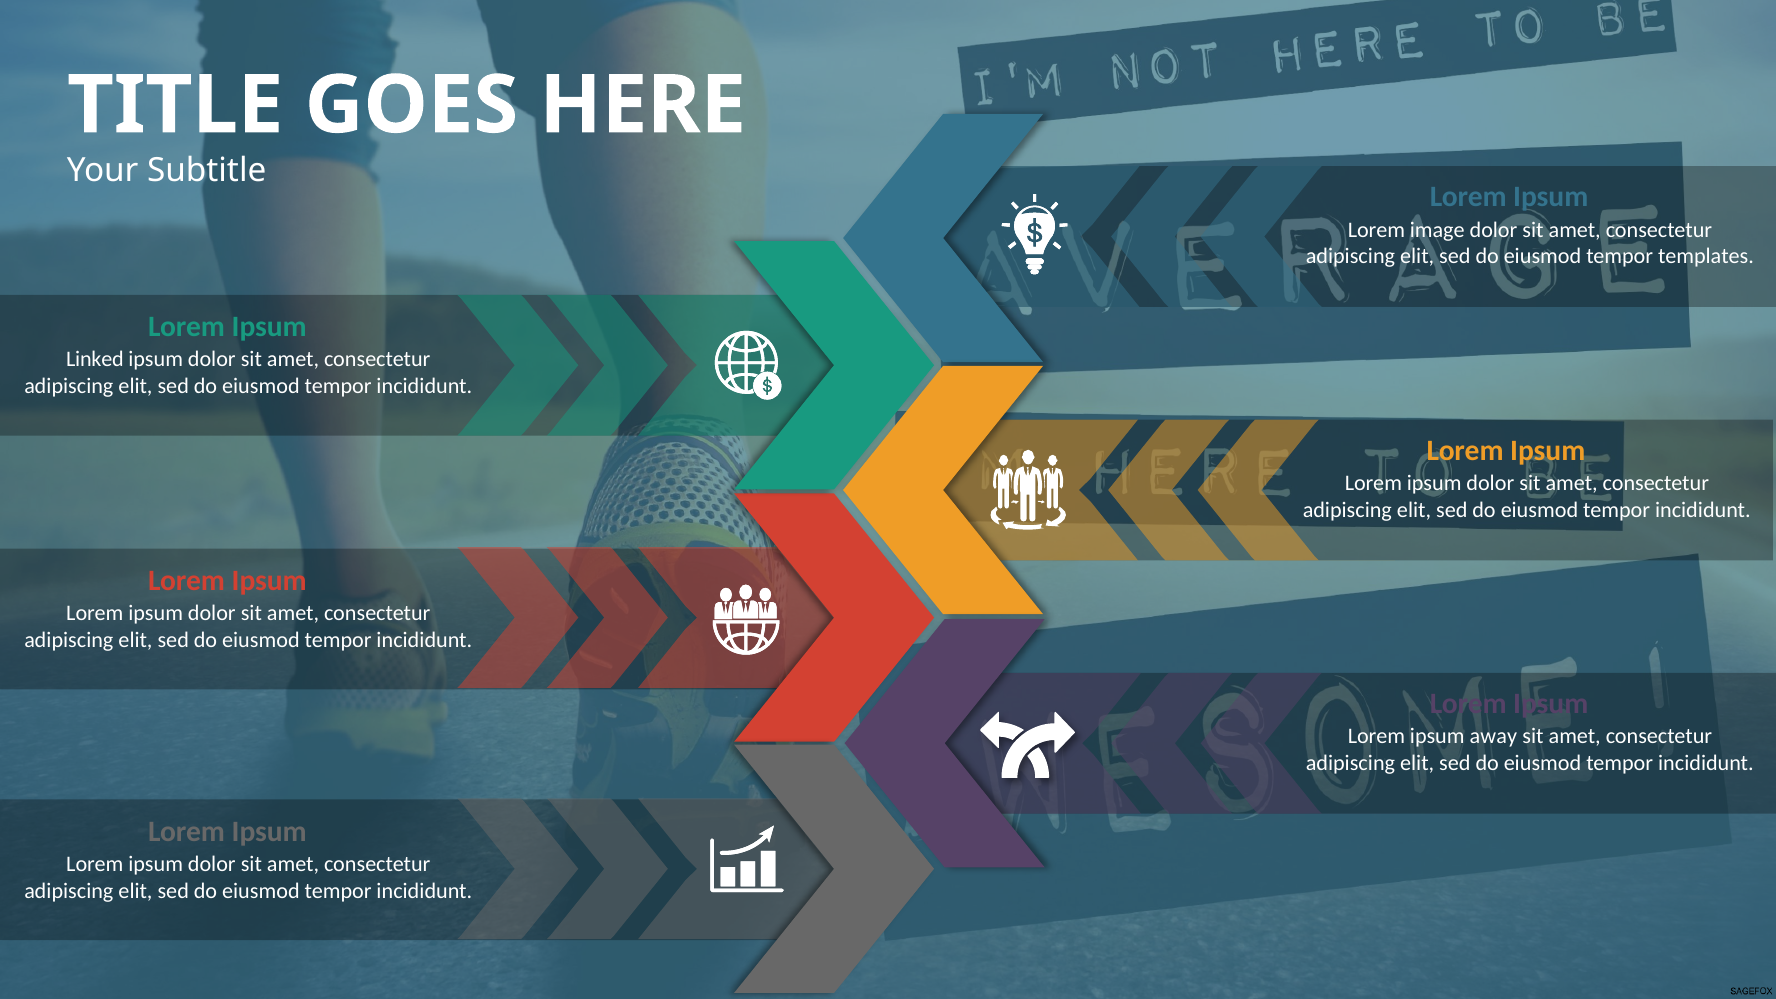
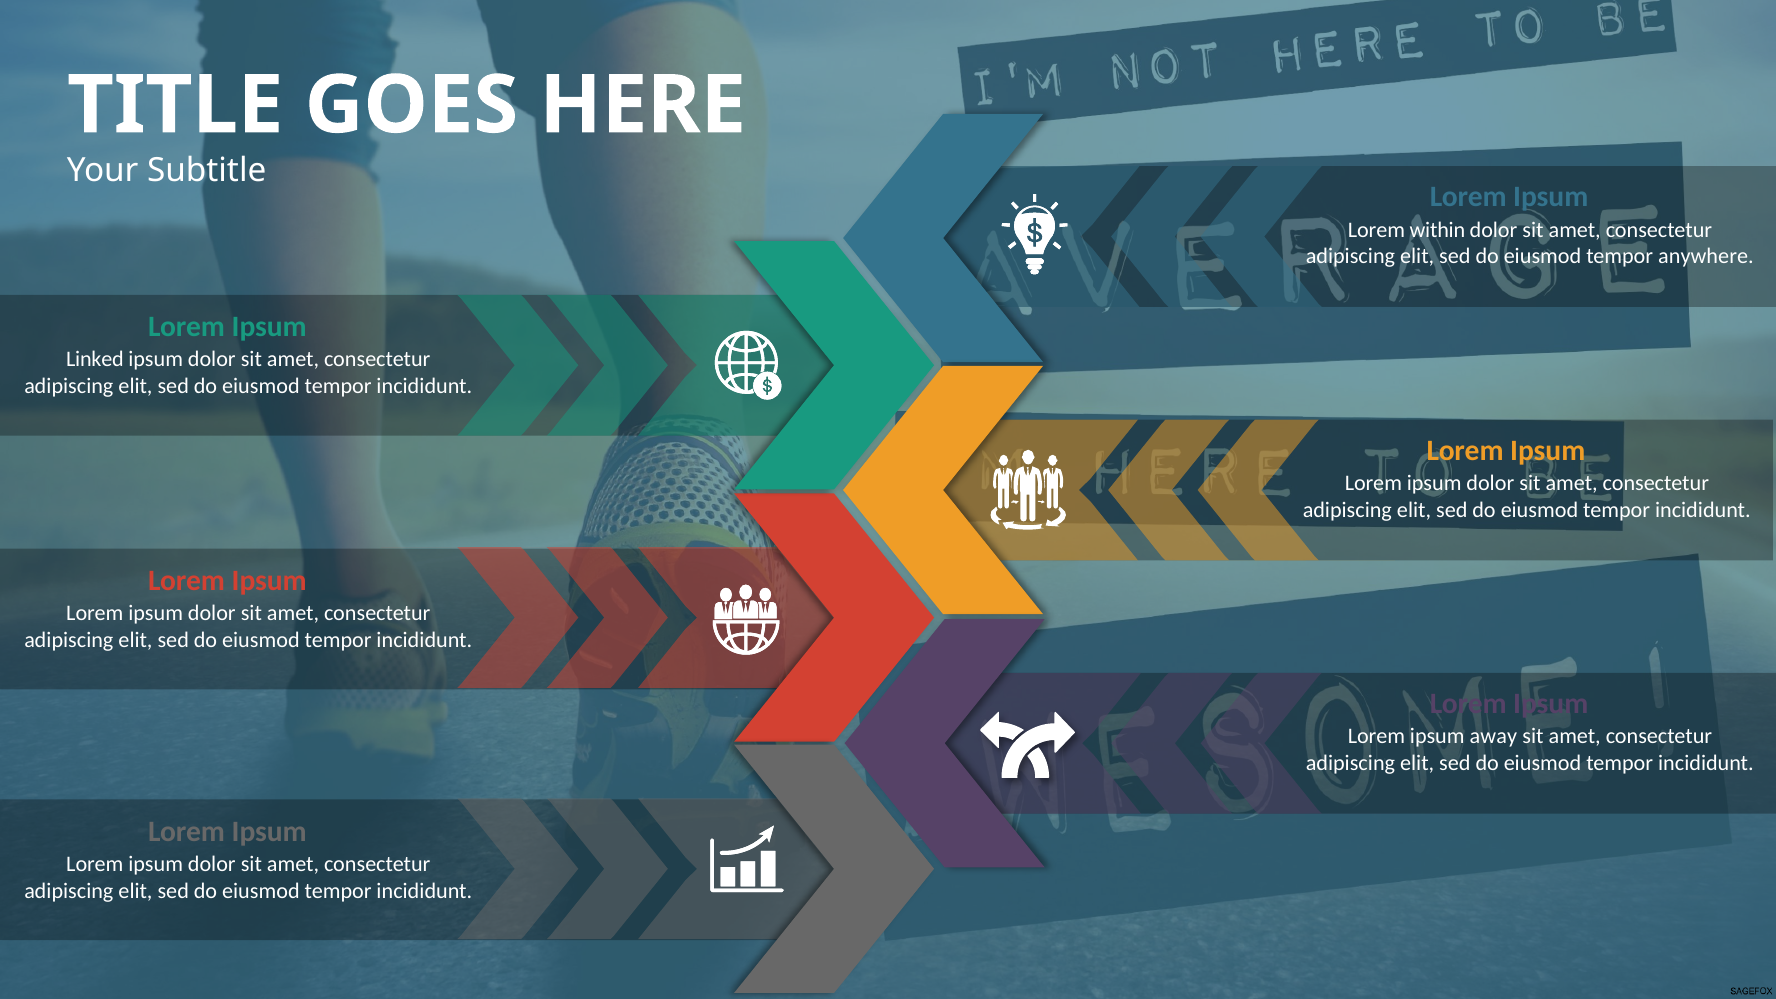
image: image -> within (1437, 230)
templates: templates -> anywhere (1706, 256)
